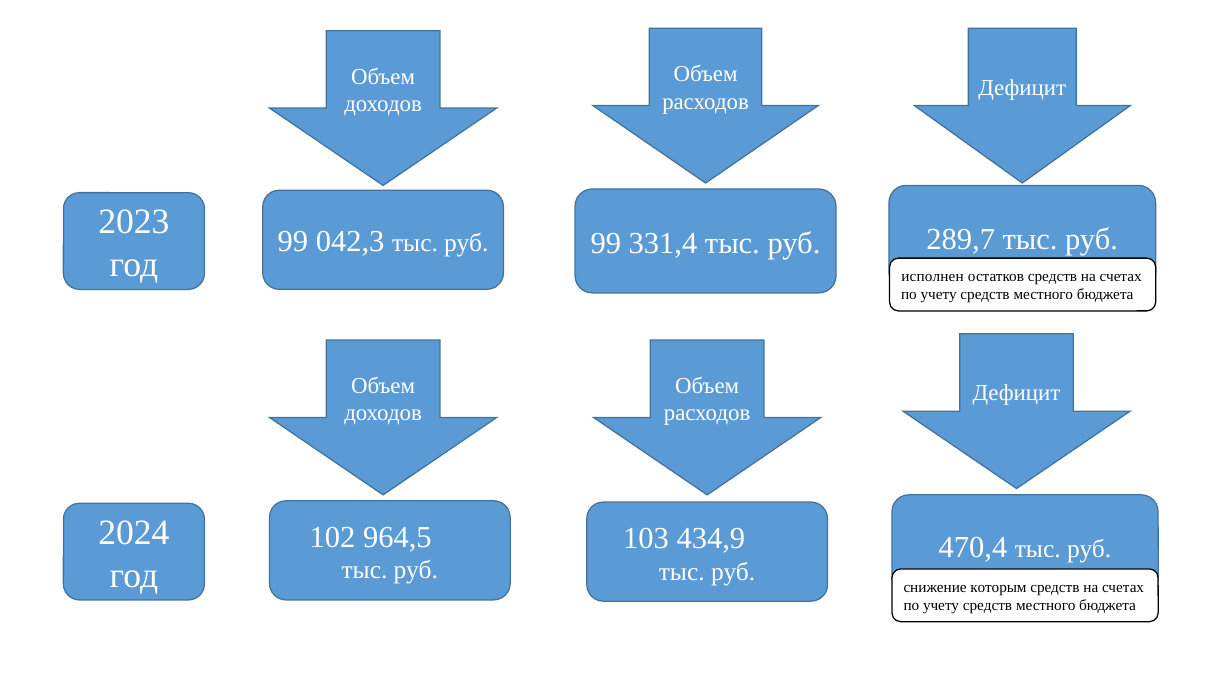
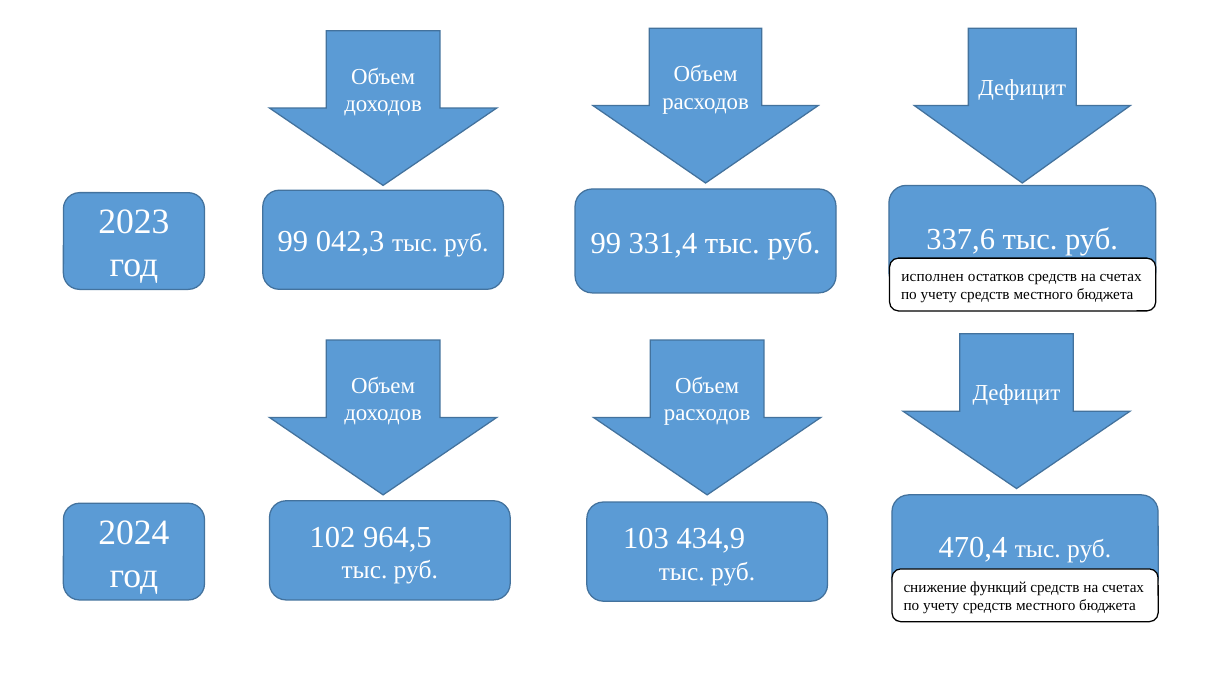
289,7: 289,7 -> 337,6 (961, 240)
которым: которым -> функций (998, 587)
